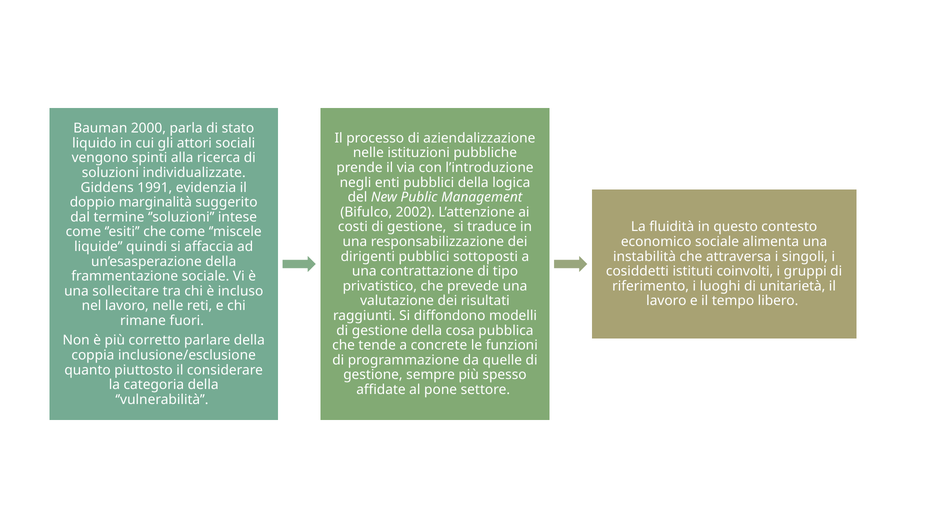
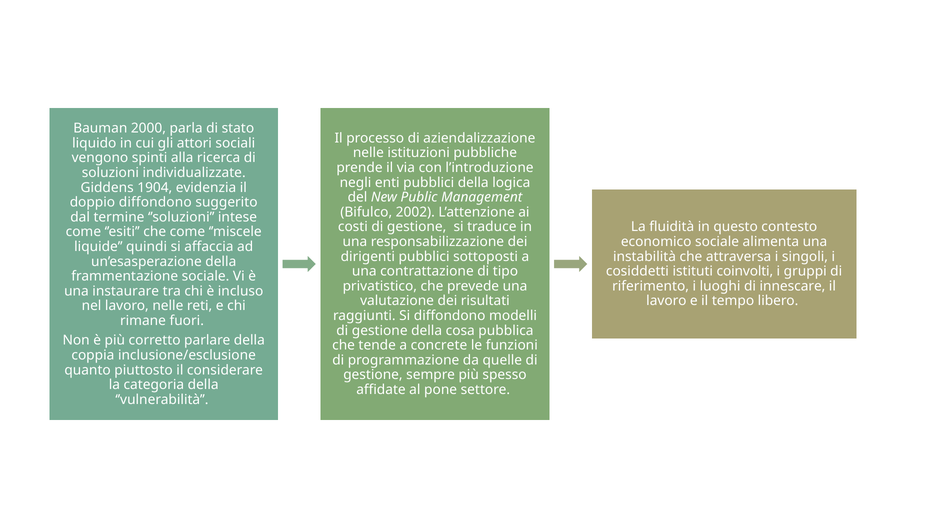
1991: 1991 -> 1904 (155, 188)
doppio marginalità: marginalità -> diffondono (155, 202)
unitarietà: unitarietà -> innescare (793, 286)
sollecitare: sollecitare -> instaurare (126, 291)
